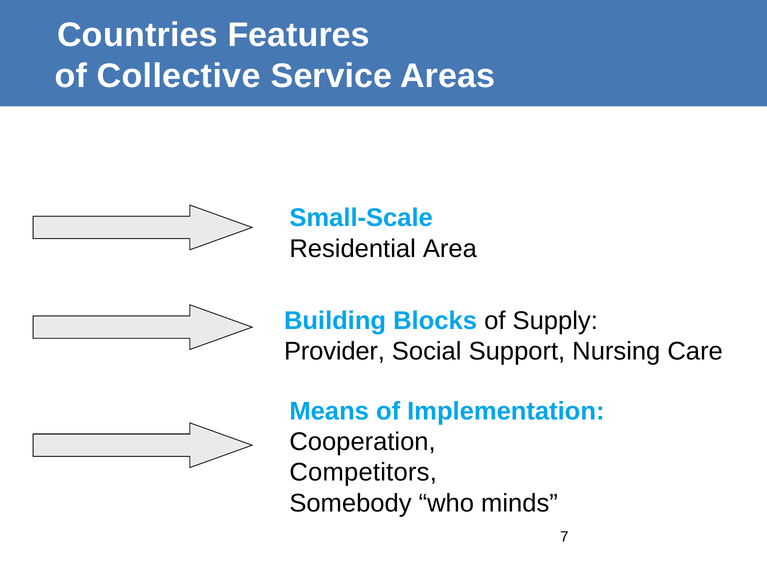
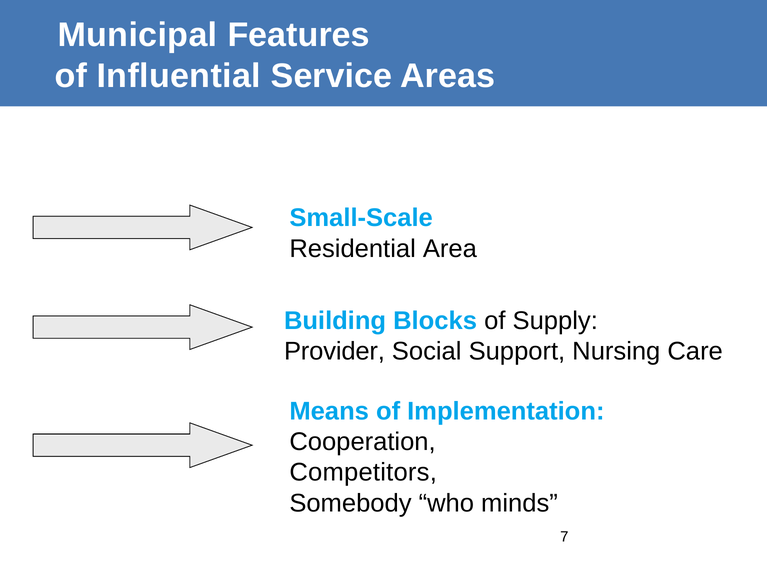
Countries: Countries -> Municipal (137, 35)
Collective: Collective -> Influential (179, 76)
